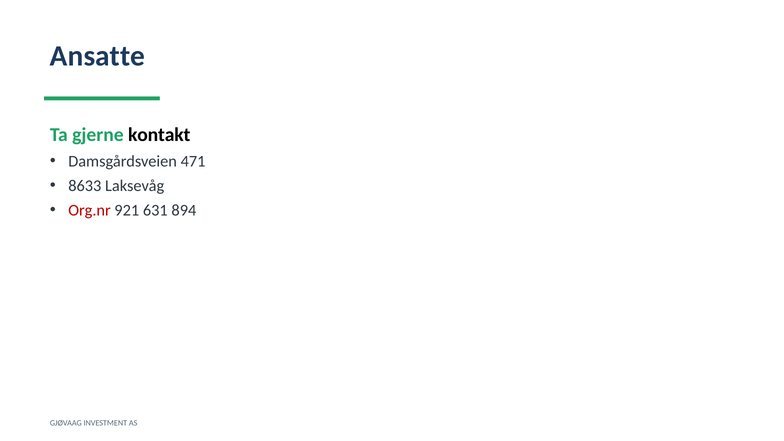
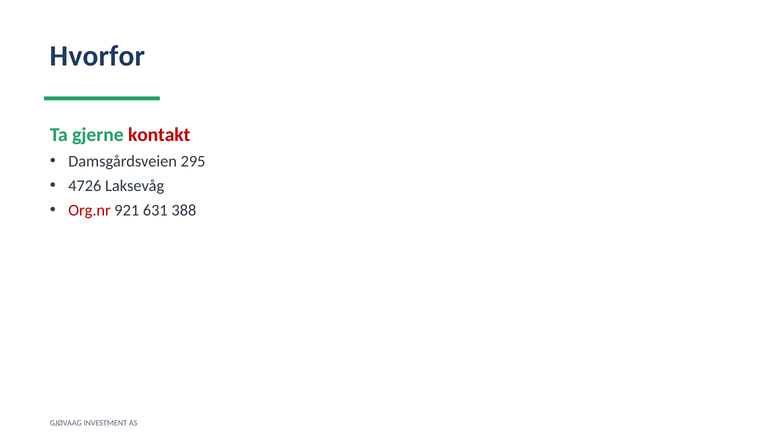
Ansatte: Ansatte -> Hvorfor (98, 56)
kontakt colour: black -> red (159, 135)
471: 471 -> 295 (193, 161)
8633: 8633 -> 4726 (85, 186)
894: 894 -> 388 (184, 210)
